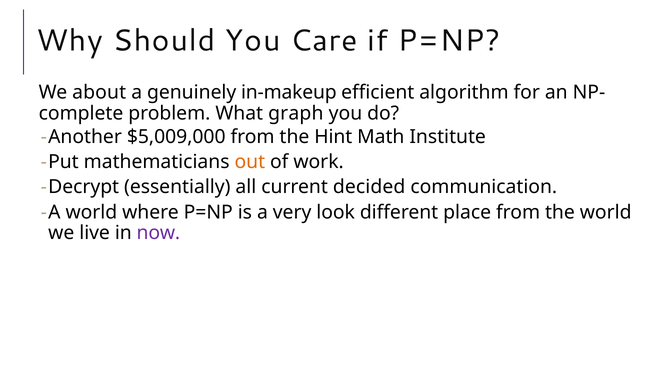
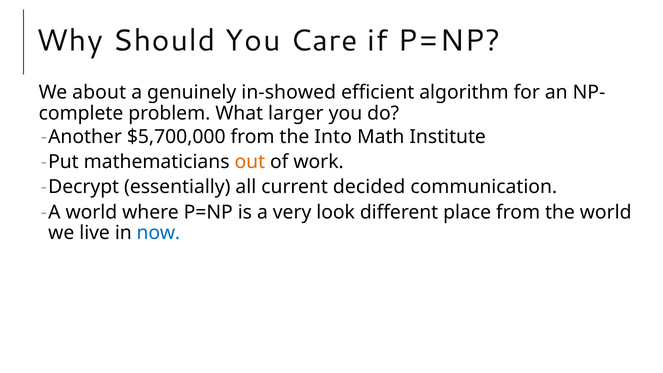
in-makeup: in-makeup -> in-showed (289, 92)
graph: graph -> larger (296, 113)
$5,009,000: $5,009,000 -> $5,700,000 (176, 137)
Hint: Hint -> Into (333, 137)
now colour: purple -> blue (158, 233)
